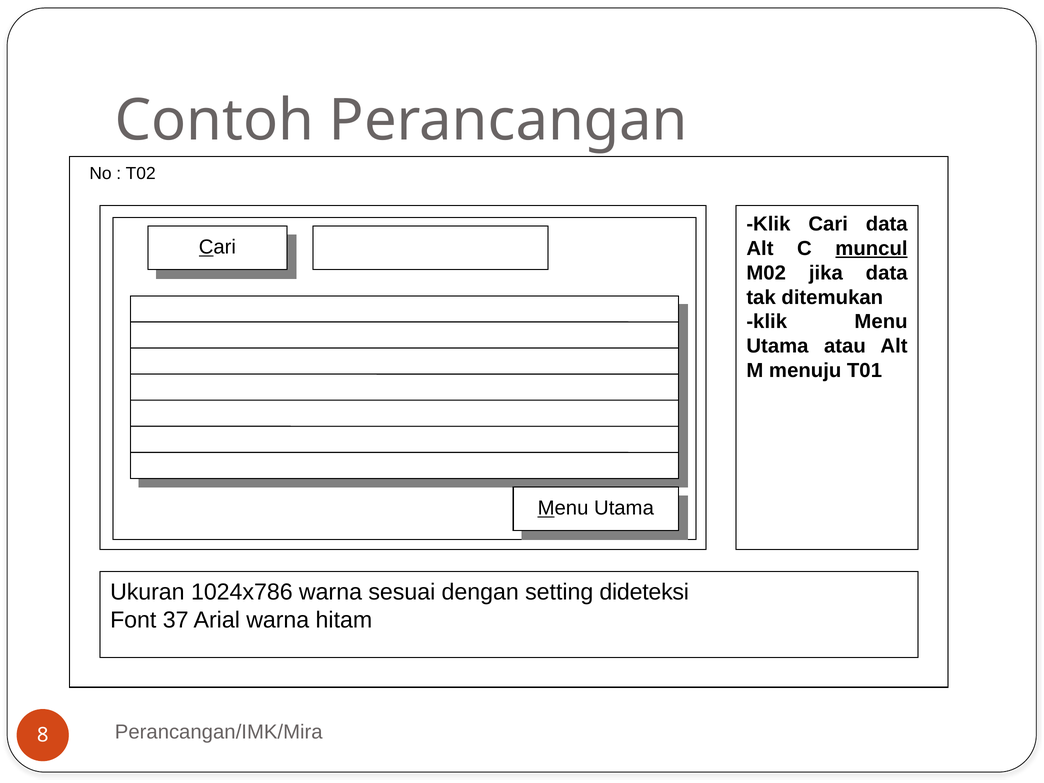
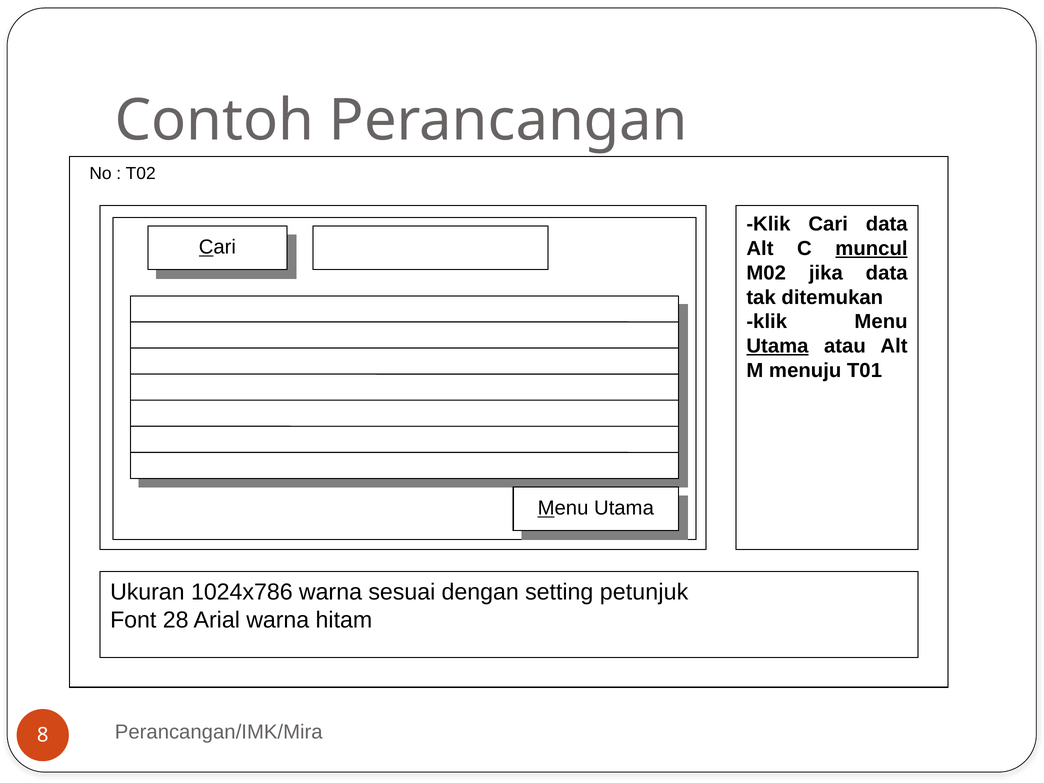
Utama underline: none -> present (777, 346)
dideteksi: dideteksi -> petunjuk (644, 592)
37: 37 -> 28 (176, 620)
